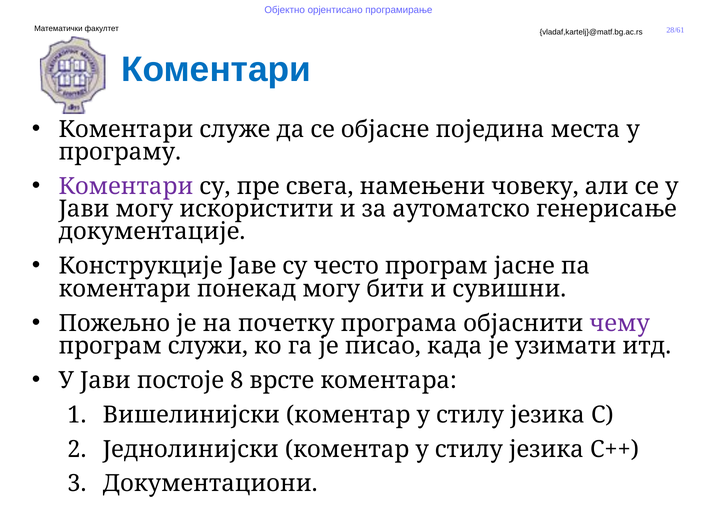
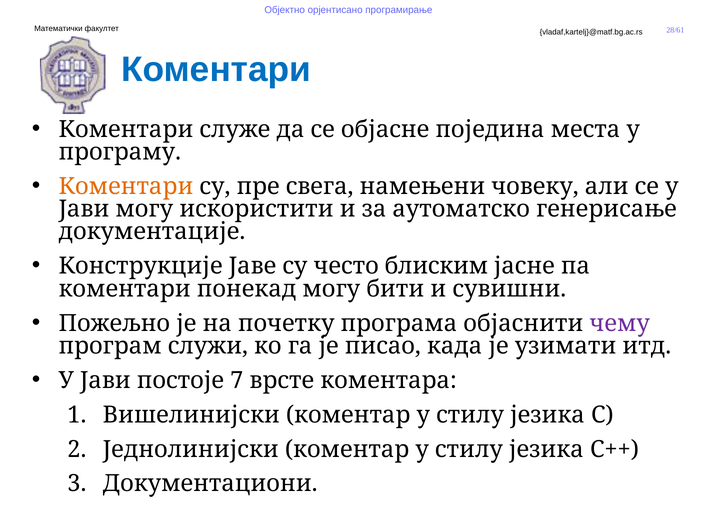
Коментари colour: purple -> orange (126, 186)
често програм: програм -> блиским (436, 266)
8: 8 -> 7 (237, 380)
